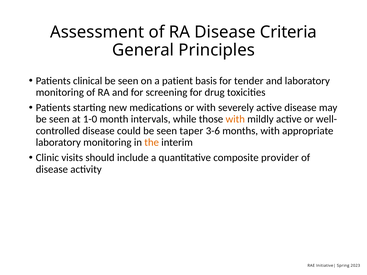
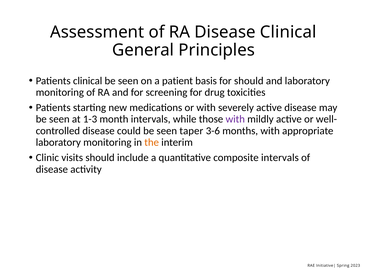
Disease Criteria: Criteria -> Clinical (288, 32)
for tender: tender -> should (249, 81)
1-0: 1-0 -> 1-3 (90, 119)
with colour: orange -> purple (235, 119)
composite provider: provider -> intervals (280, 158)
